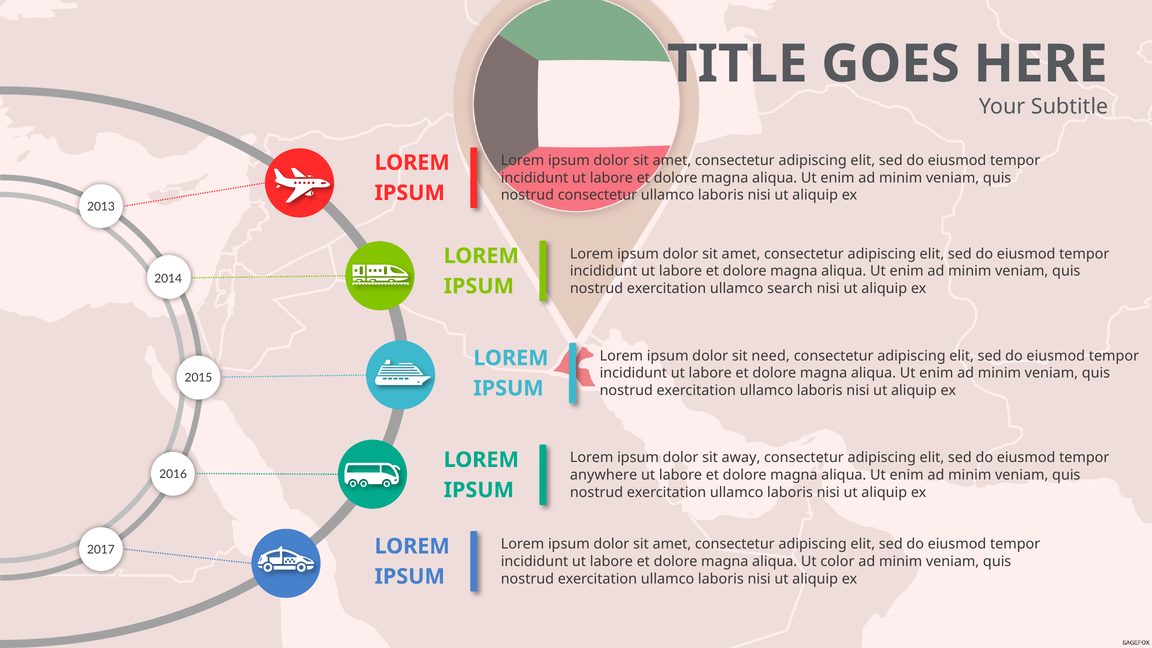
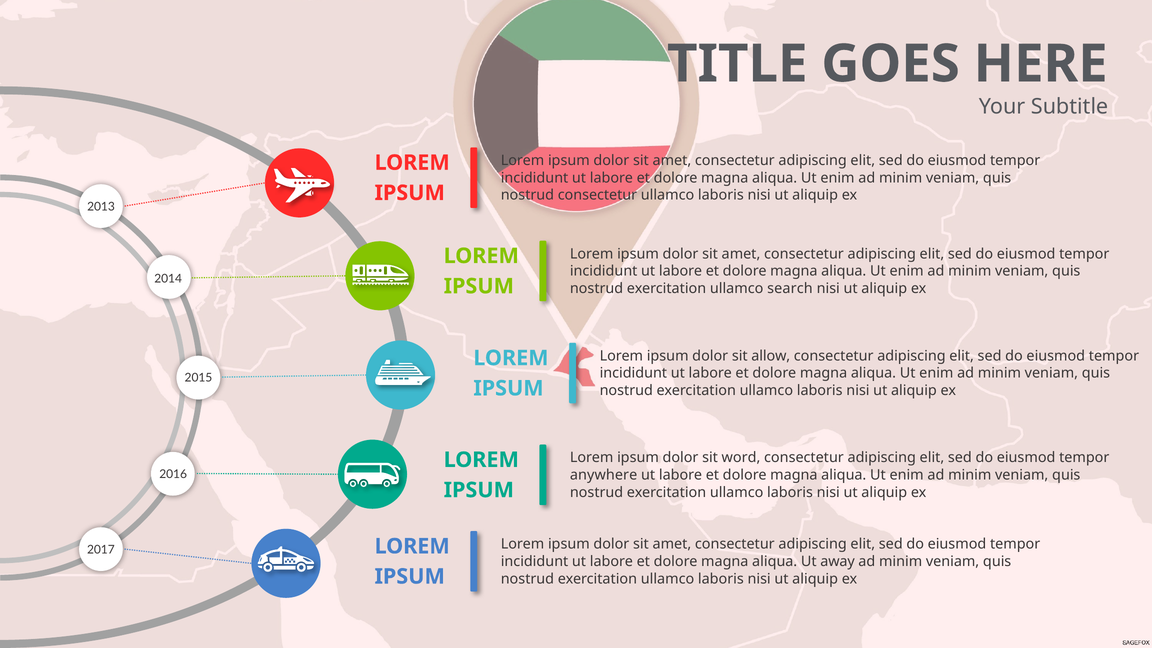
need: need -> allow (771, 356)
away: away -> word (741, 458)
color: color -> away (838, 561)
